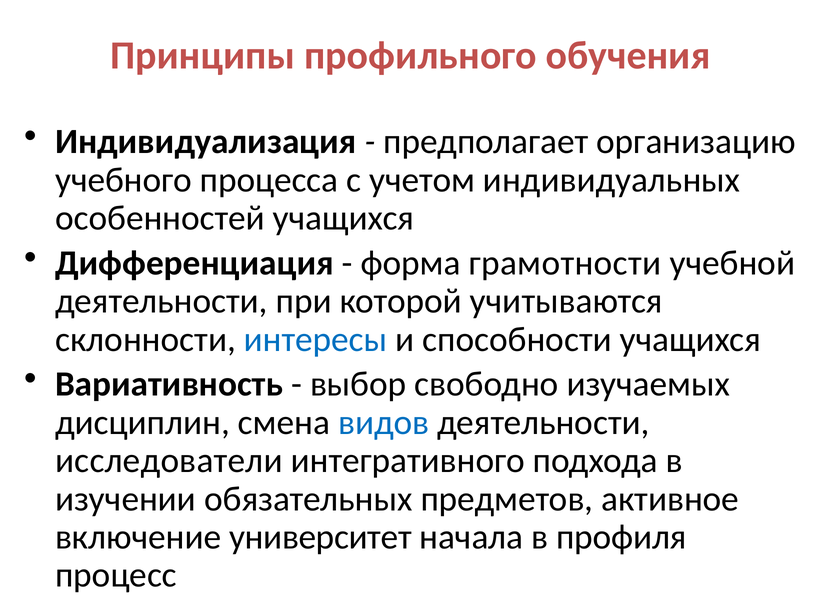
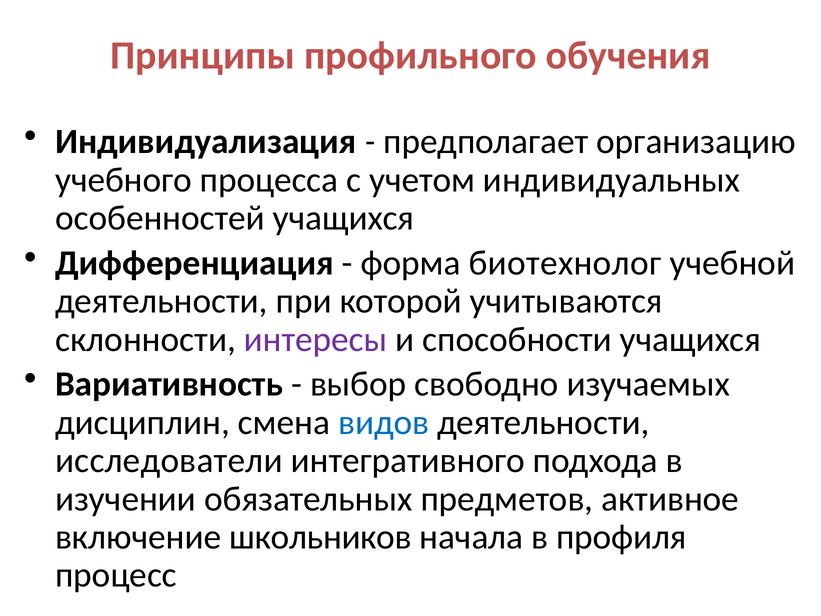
грамотности: грамотности -> биотехнолог (565, 263)
интересы colour: blue -> purple (316, 339)
университет: университет -> школьников (320, 537)
